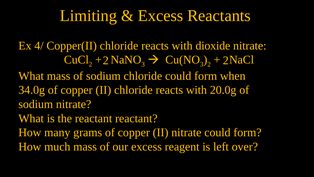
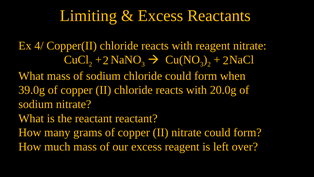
with dioxide: dioxide -> reagent (213, 46)
34.0g: 34.0g -> 39.0g (32, 90)
